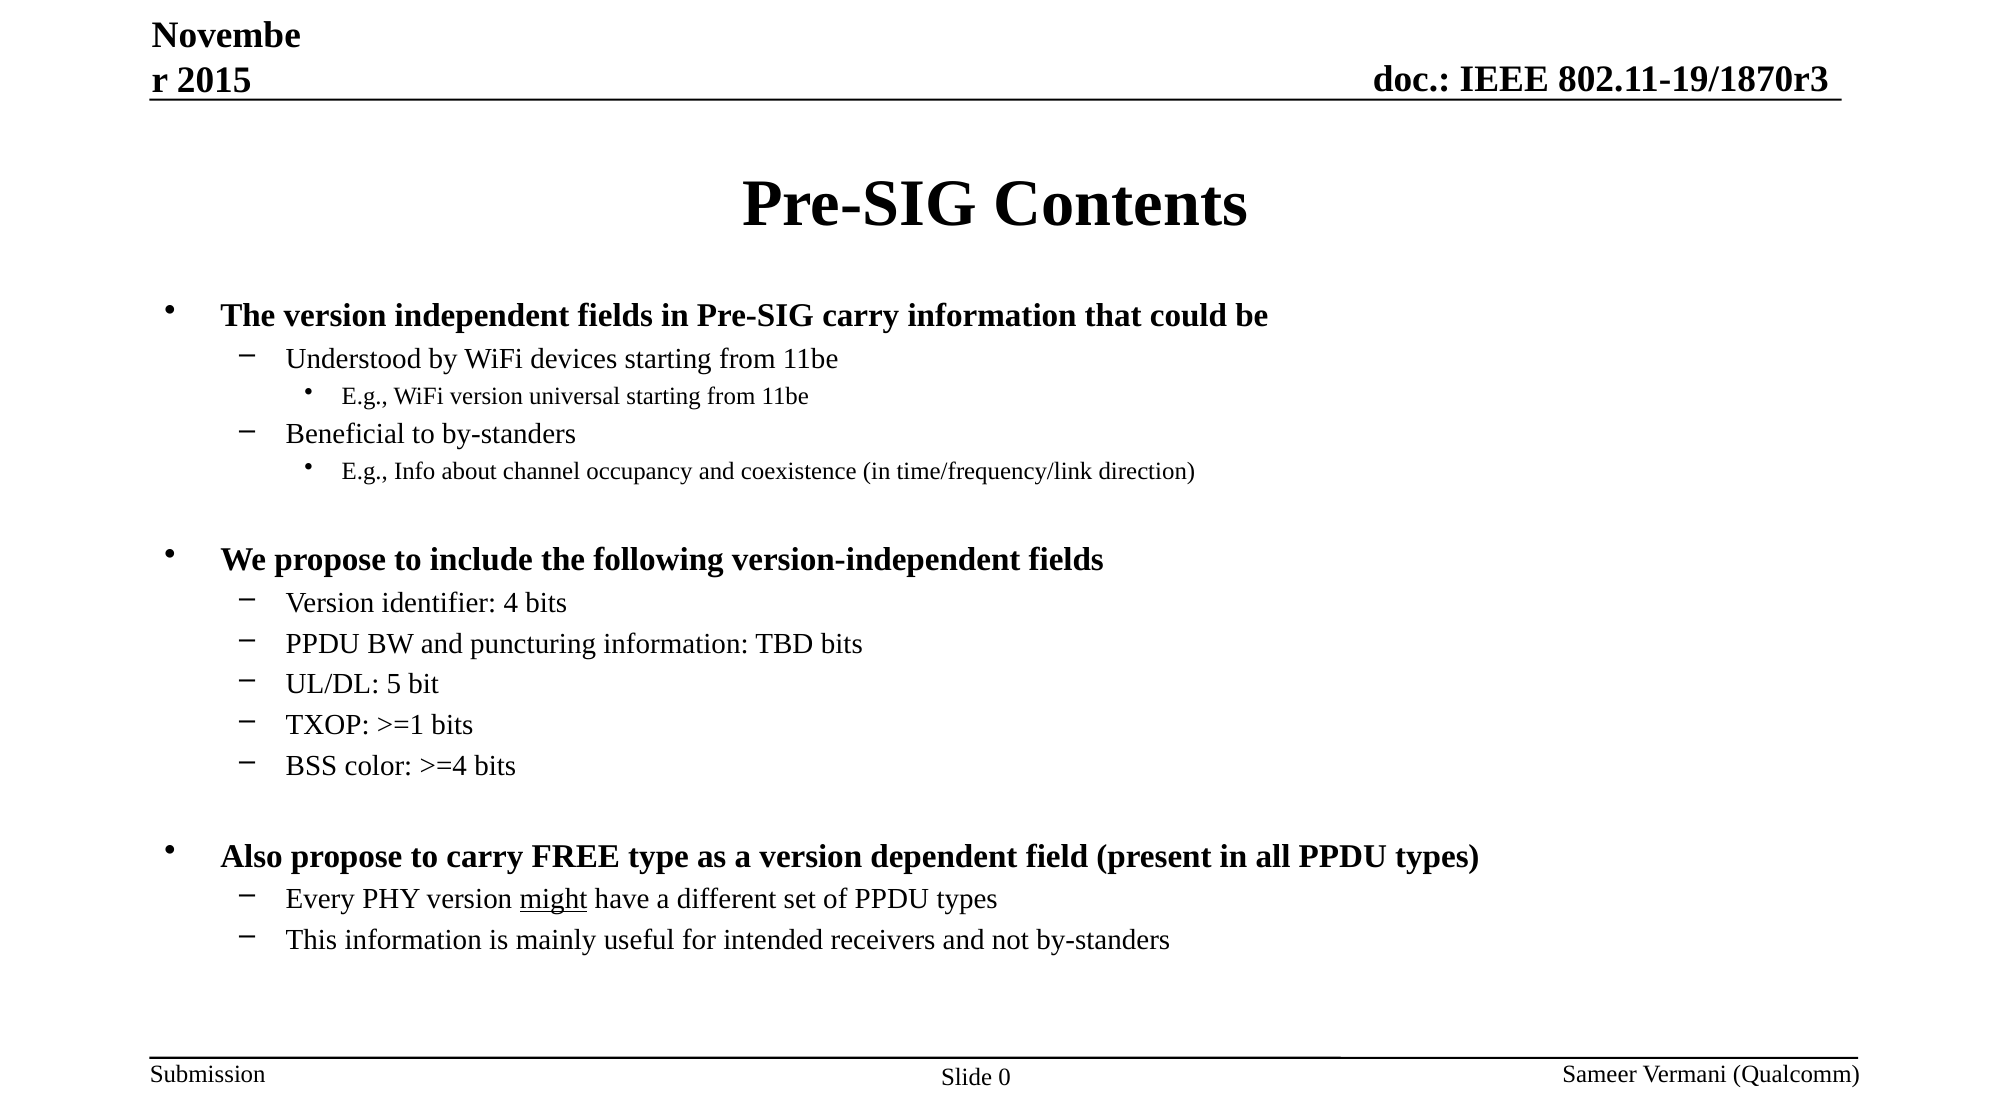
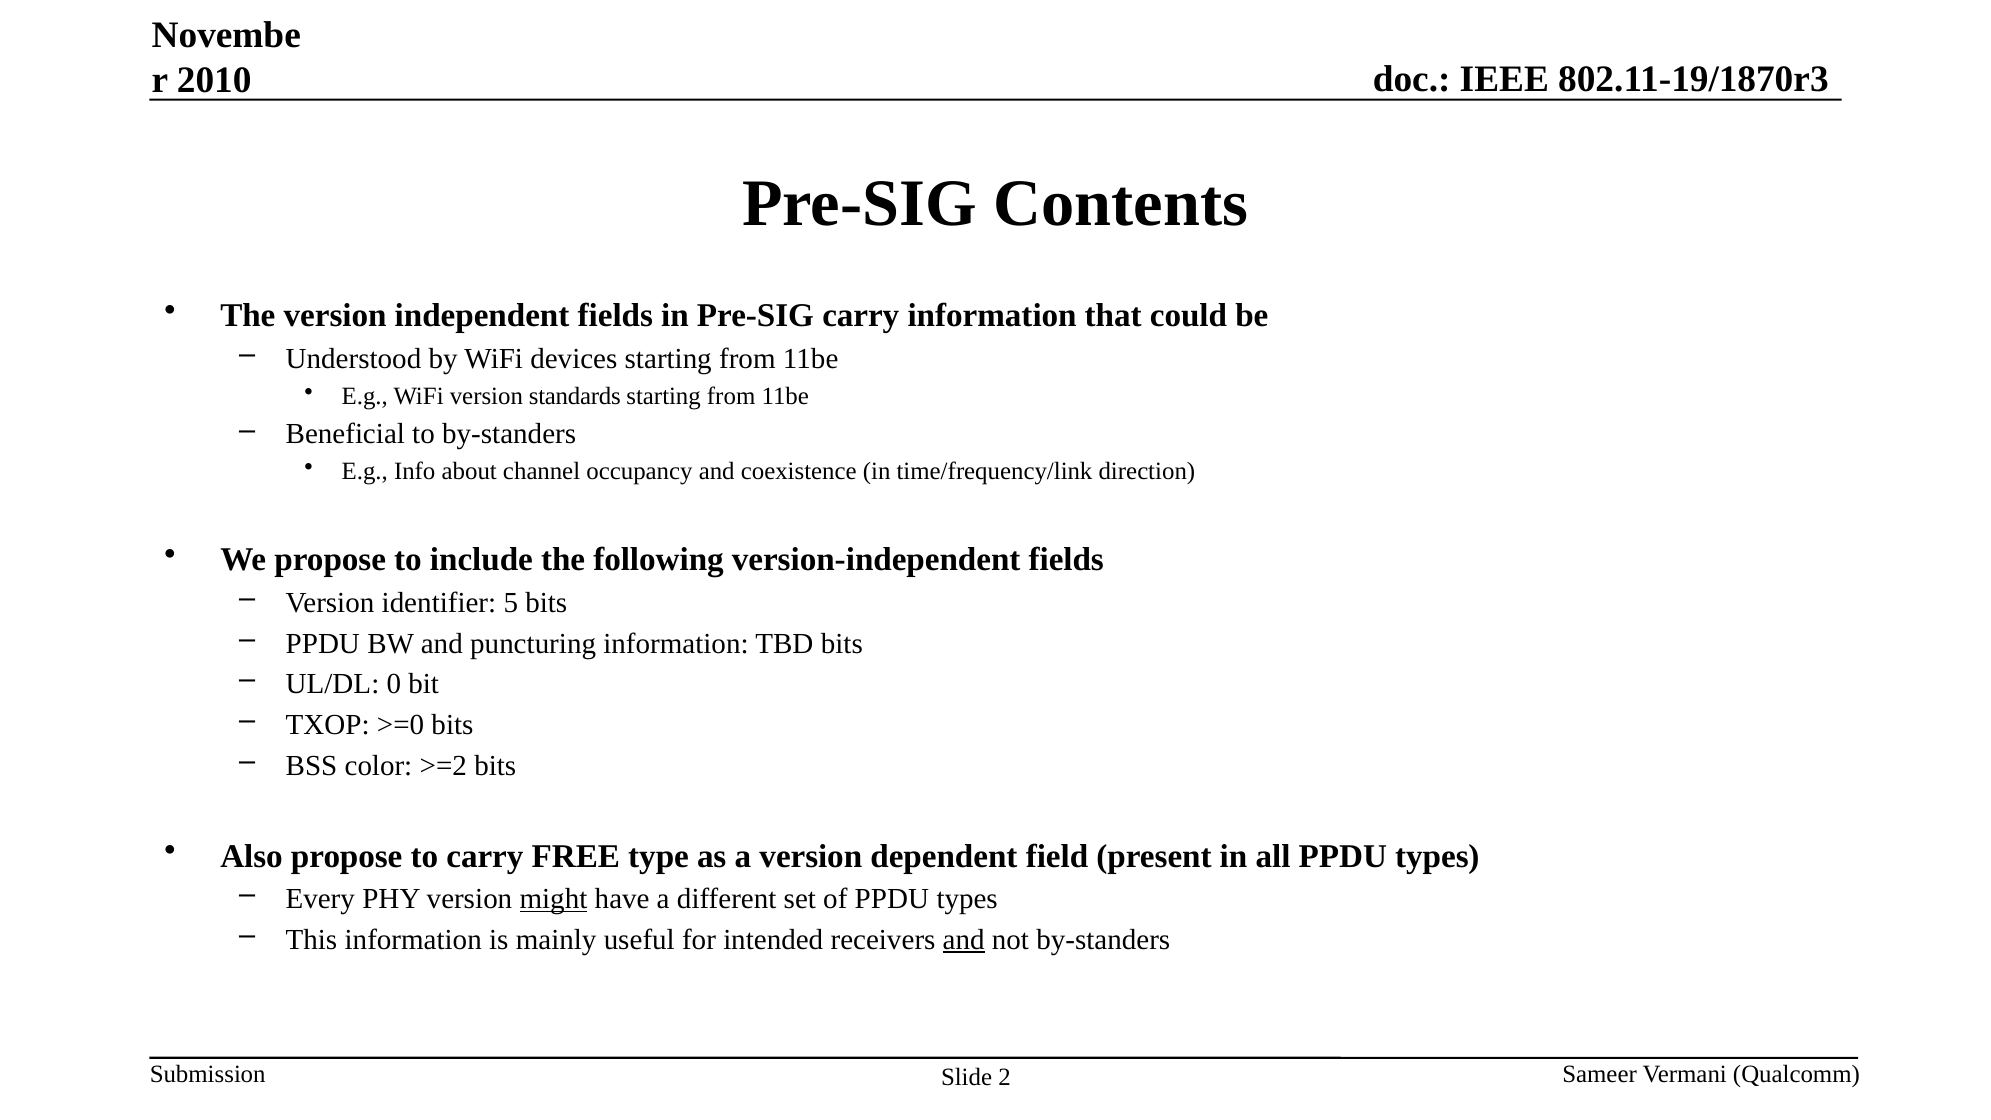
2015: 2015 -> 2010 (214, 80)
universal: universal -> standards (575, 396)
4: 4 -> 5 (511, 603)
5: 5 -> 0 (394, 684)
>=1: >=1 -> >=0 (401, 725)
>=4: >=4 -> >=2 (443, 765)
and underline: none -> present (964, 940)
0: 0 -> 2 (1005, 1078)
